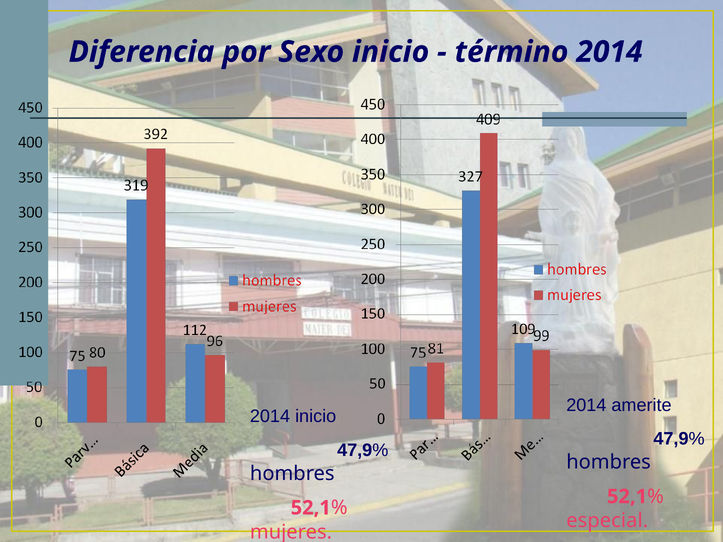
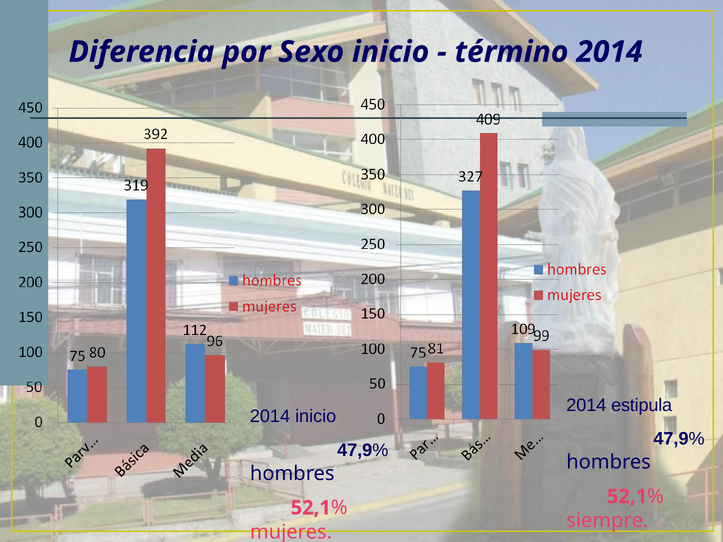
amerite: amerite -> estipula (642, 405)
especial: especial -> siempre (607, 521)
